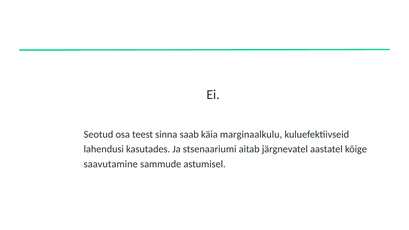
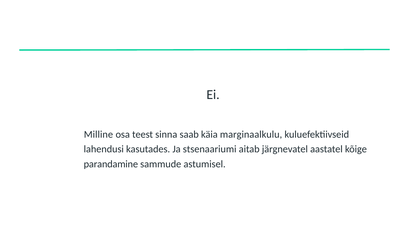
Seotud: Seotud -> Milline (98, 135)
saavutamine: saavutamine -> parandamine (111, 164)
